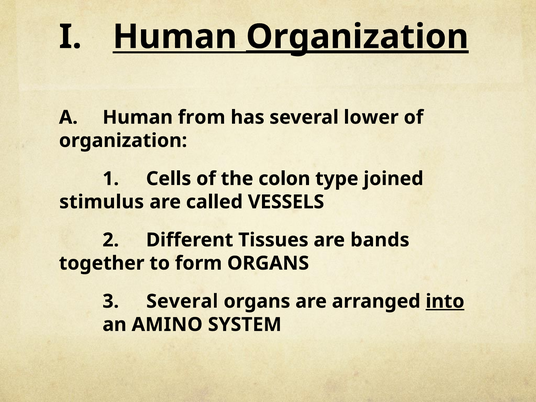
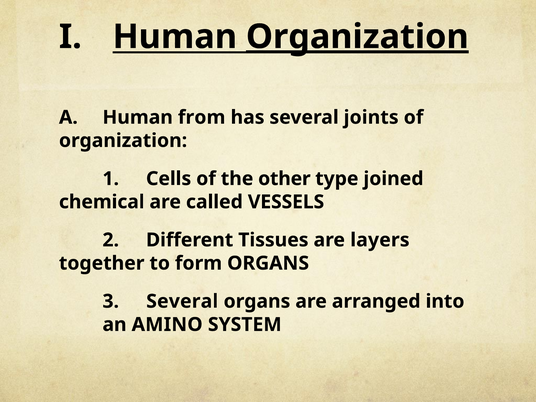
lower: lower -> joints (371, 117)
colon: colon -> other (284, 179)
stimulus: stimulus -> chemical (102, 202)
bands: bands -> layers (380, 240)
into underline: present -> none (445, 301)
